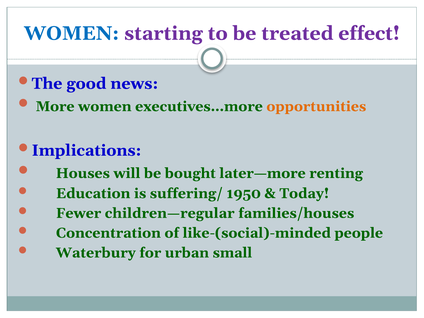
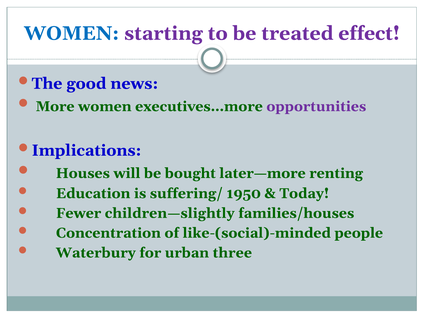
opportunities colour: orange -> purple (316, 106)
children—regular: children—regular -> children—slightly (170, 213)
small: small -> three (232, 253)
